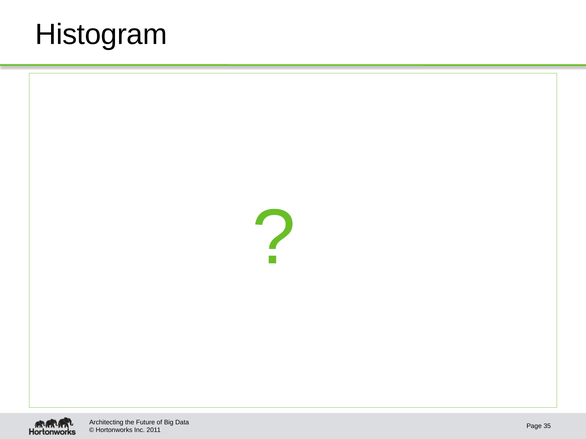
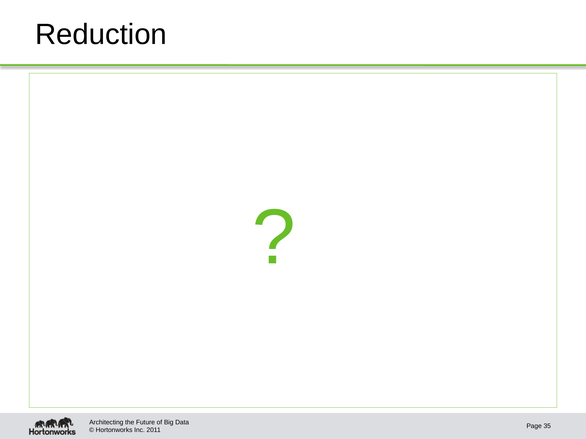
Histogram: Histogram -> Reduction (101, 35)
